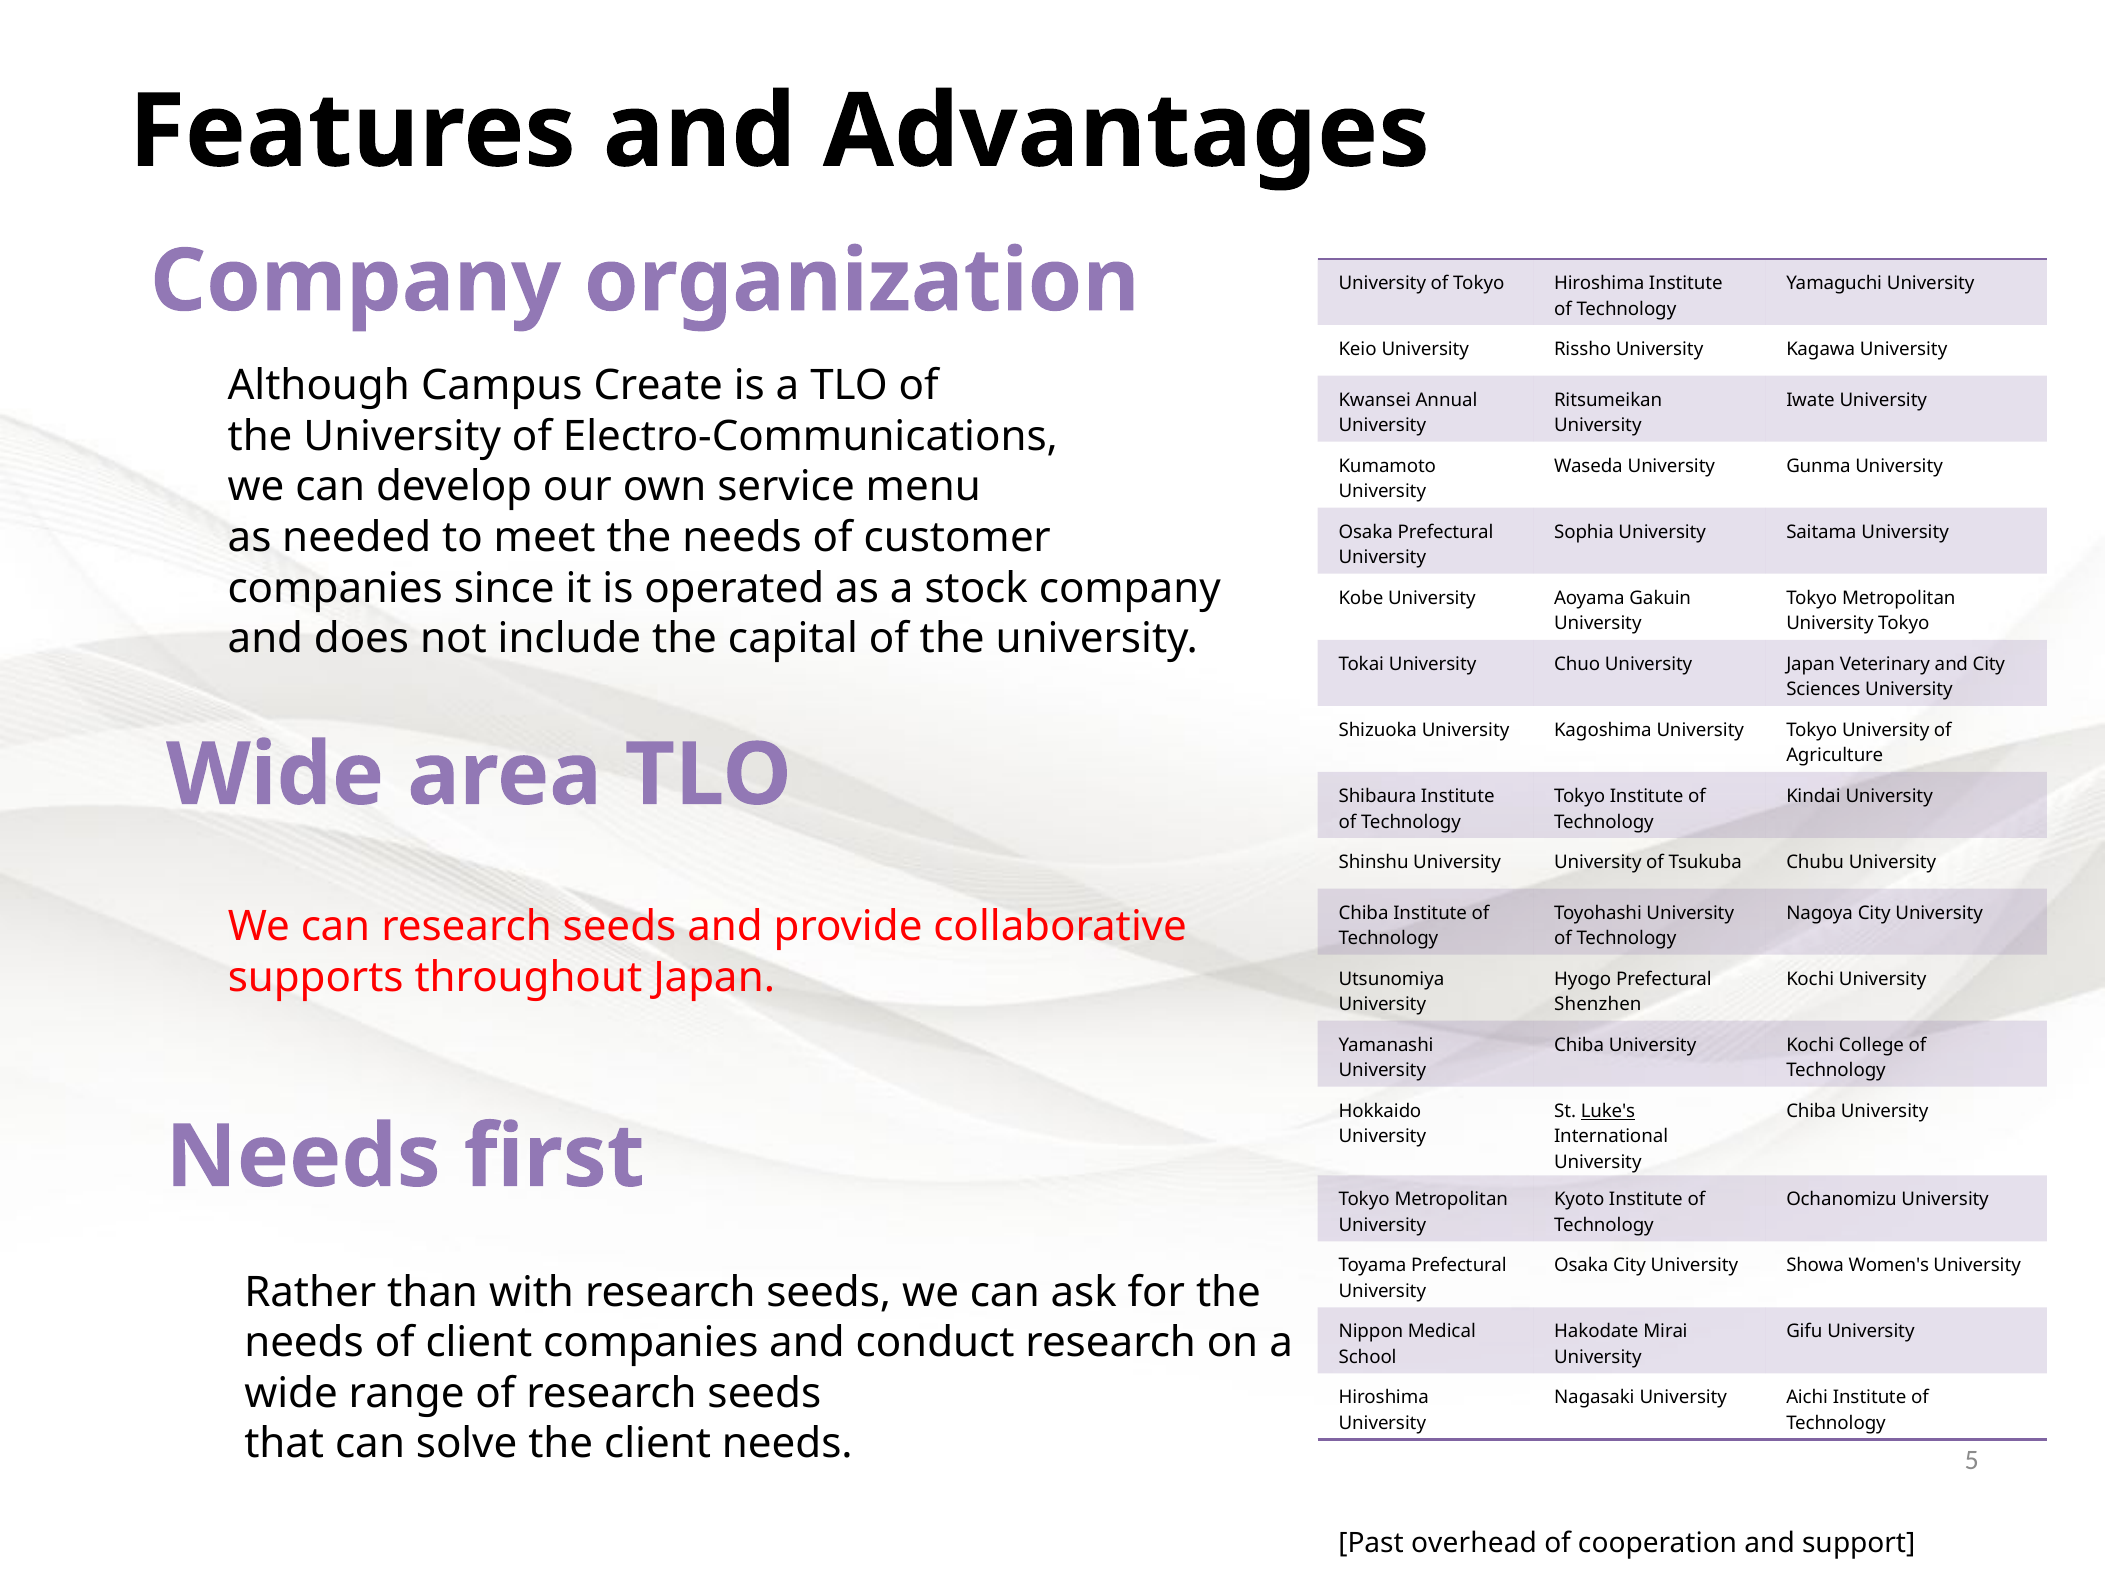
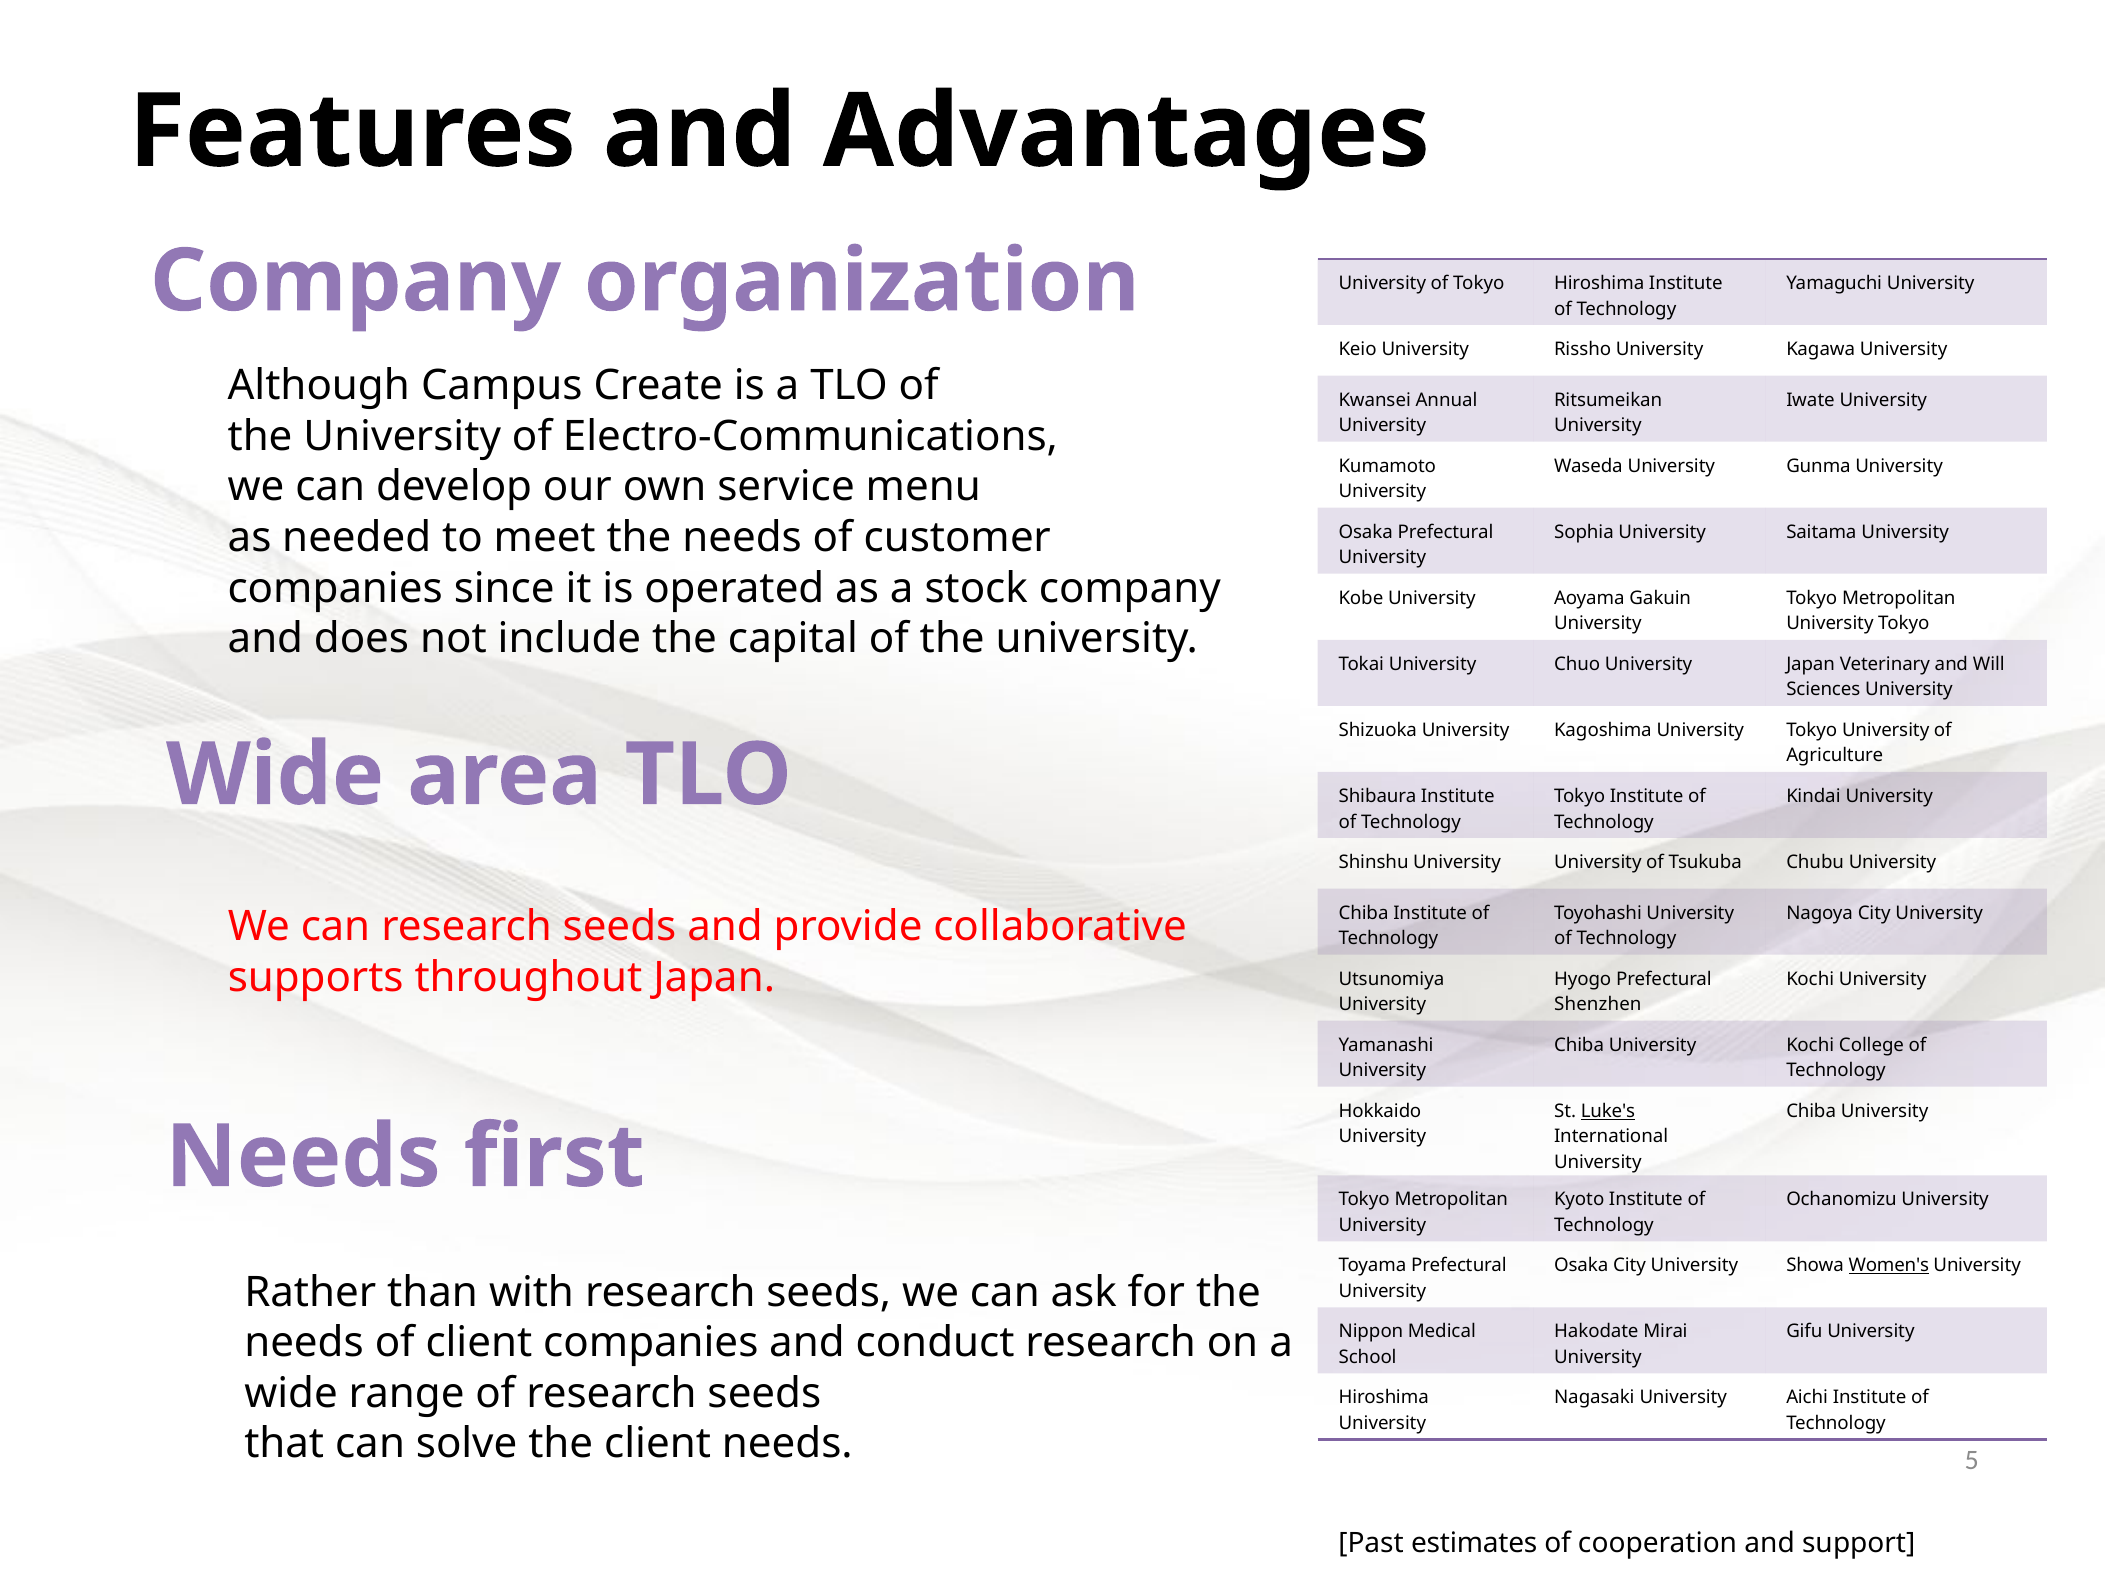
and City: City -> Will (1989, 664)
Women's underline: none -> present (1889, 1265)
overhead: overhead -> estimates (1474, 1543)
